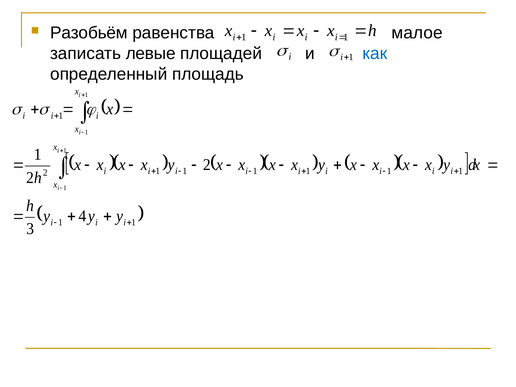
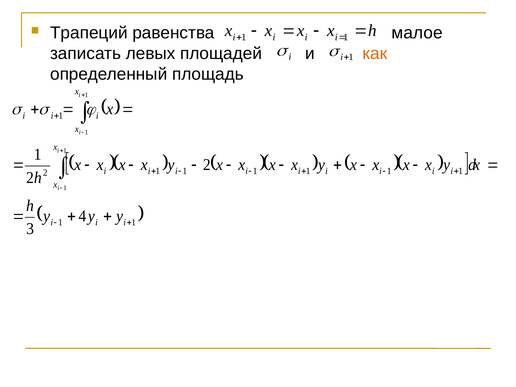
Разобьём: Разобьём -> Трапеций (89, 33)
левые: левые -> левых (151, 54)
как colour: blue -> orange (375, 54)
